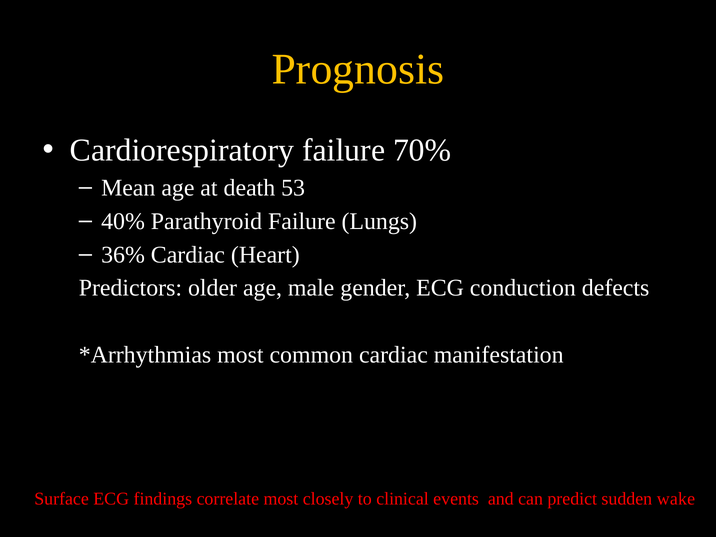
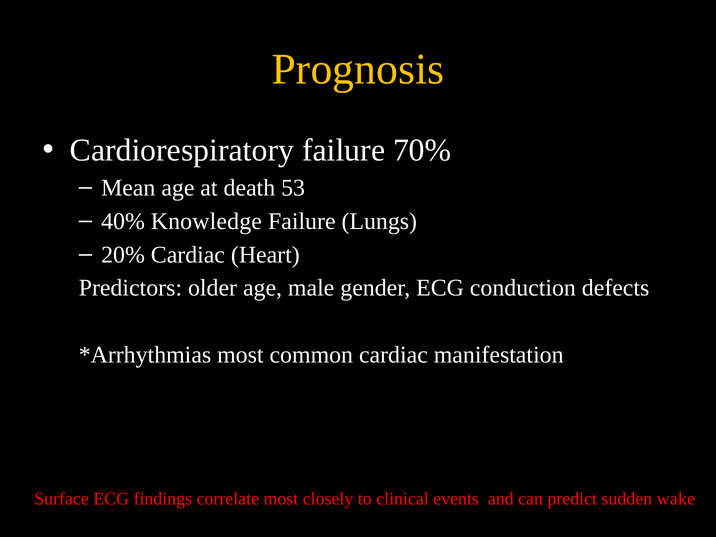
Parathyroid: Parathyroid -> Knowledge (206, 221)
36%: 36% -> 20% (123, 255)
